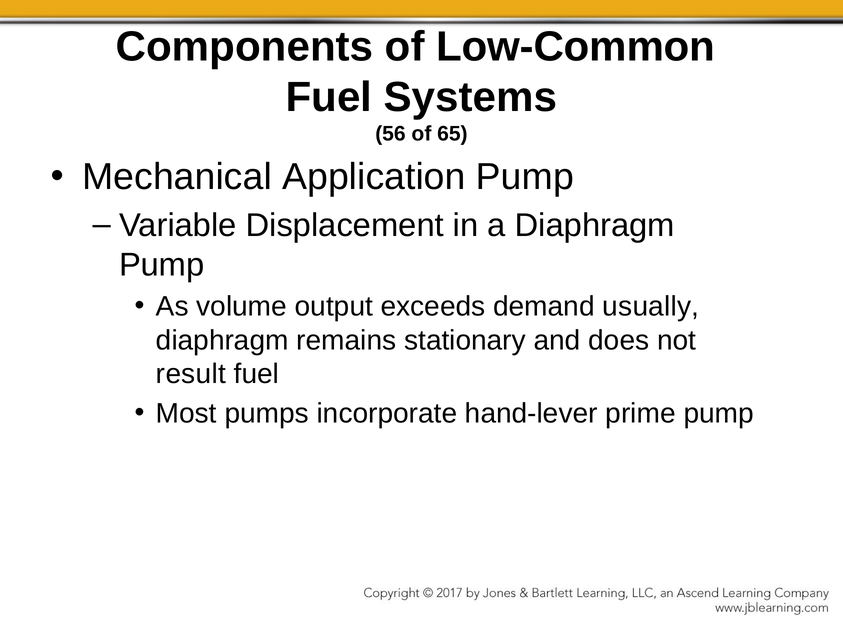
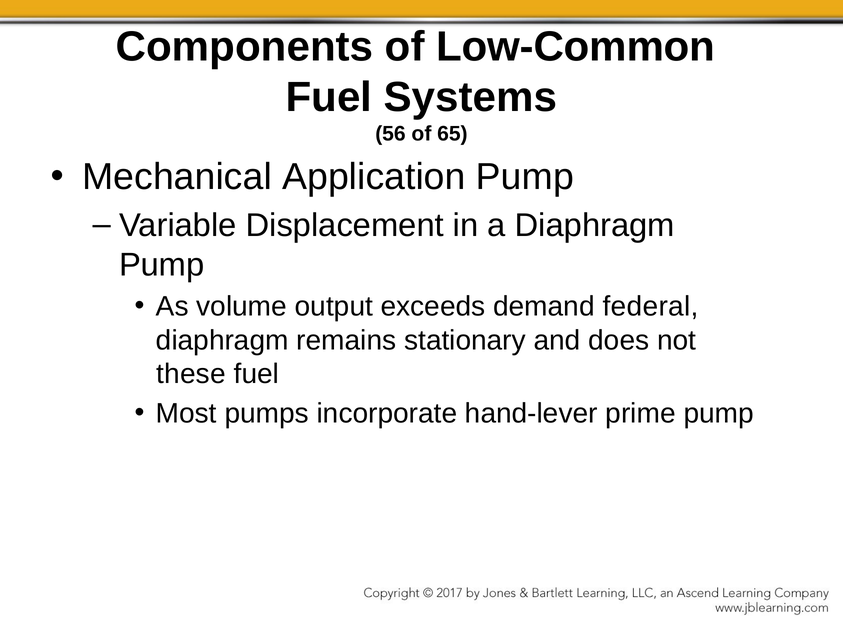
usually: usually -> federal (651, 306)
result: result -> these (191, 374)
